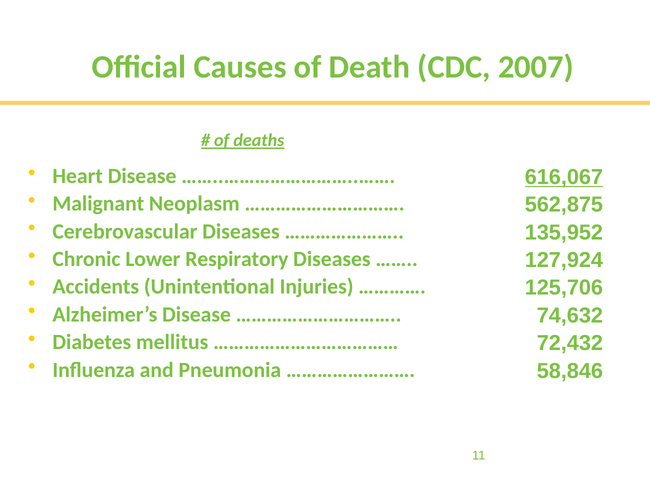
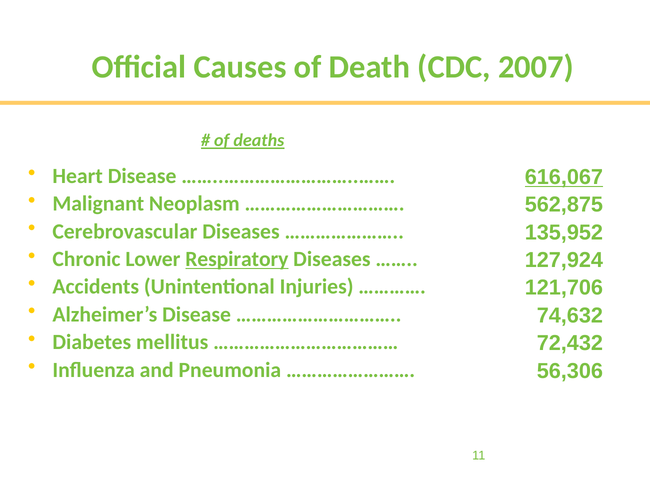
Respiratory underline: none -> present (237, 259)
125,706: 125,706 -> 121,706 (564, 288)
58,846: 58,846 -> 56,306 (570, 371)
